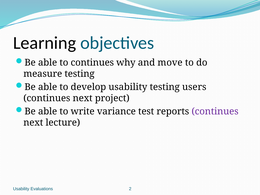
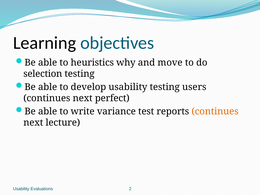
to continues: continues -> heuristics (92, 63)
measure: measure -> selection (43, 74)
project: project -> perfect (112, 98)
continues colour: purple -> orange (215, 111)
